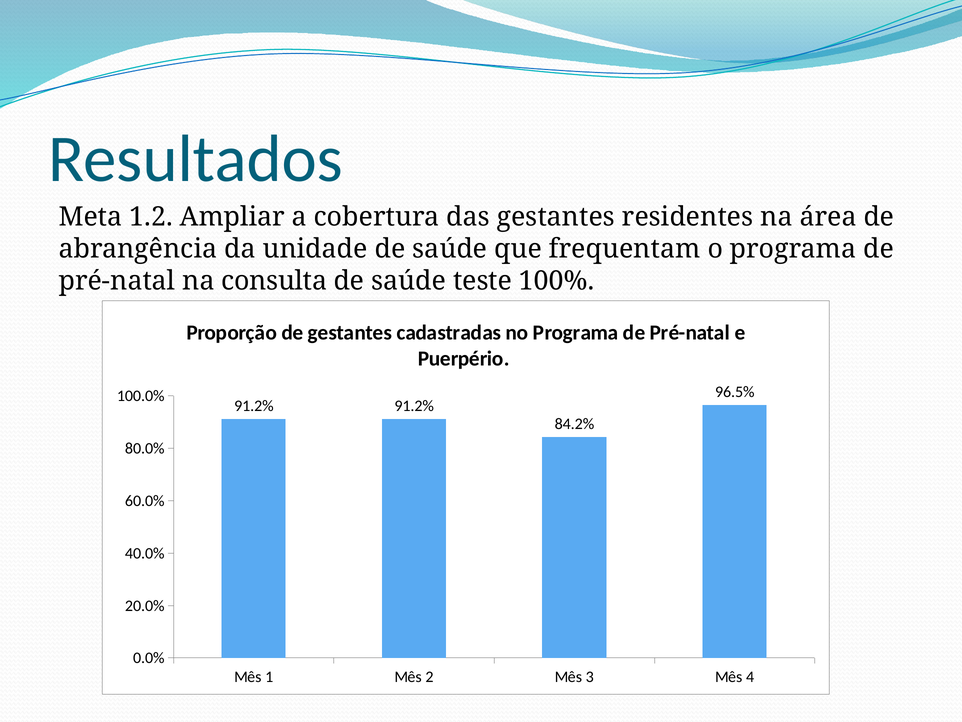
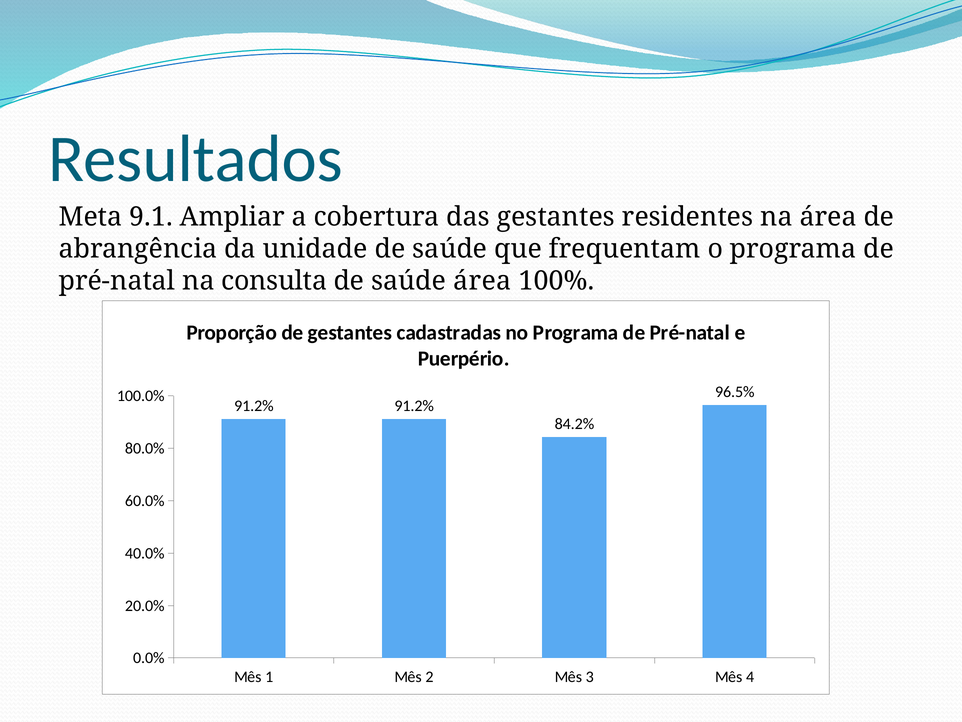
1.2: 1.2 -> 9.1 (151, 217)
saúde teste: teste -> área (482, 281)
